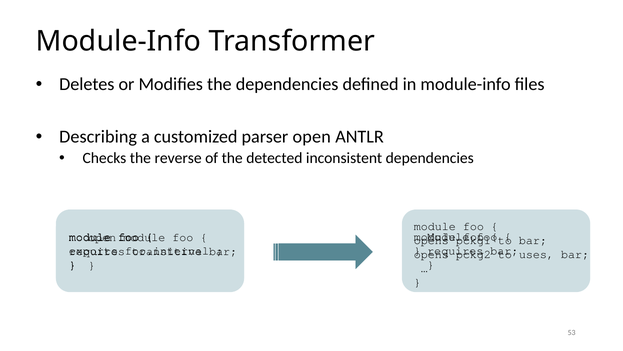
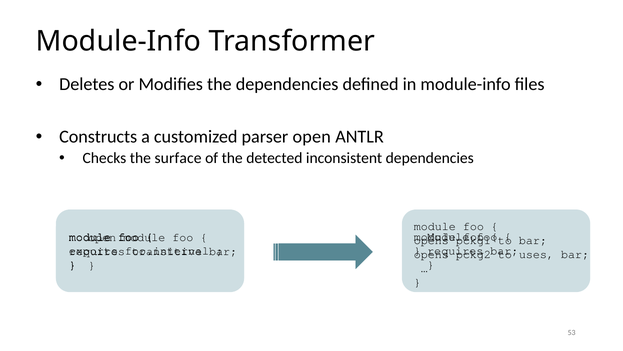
Describing: Describing -> Constructs (98, 136)
reverse: reverse -> surface (178, 158)
